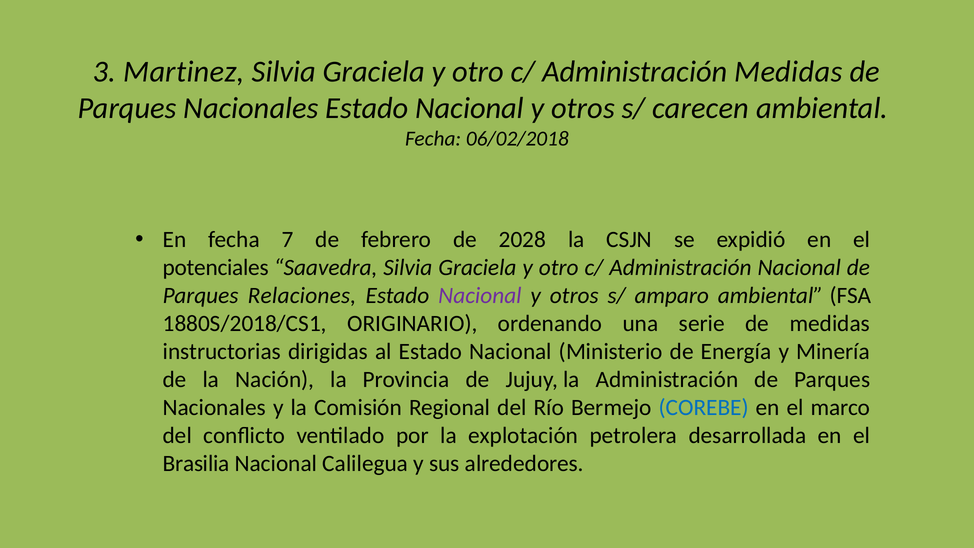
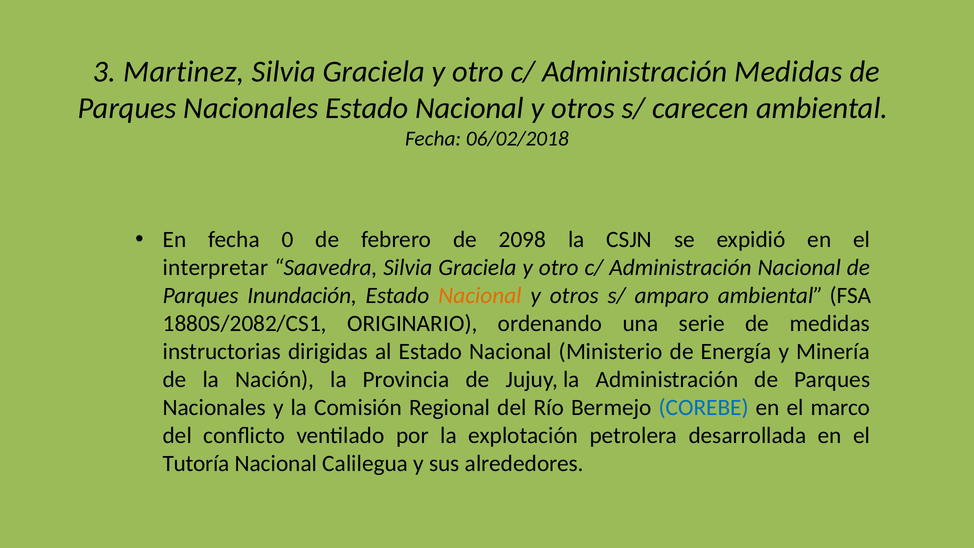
7: 7 -> 0 (288, 240)
2028: 2028 -> 2098 (522, 240)
potenciales: potenciales -> interpretar (215, 268)
Relaciones: Relaciones -> Inundación (302, 296)
Nacional colour: purple -> orange (480, 296)
1880S/2018/CS1: 1880S/2018/CS1 -> 1880S/2082/CS1 (245, 324)
Brasilia: Brasilia -> Tutoría (196, 464)
